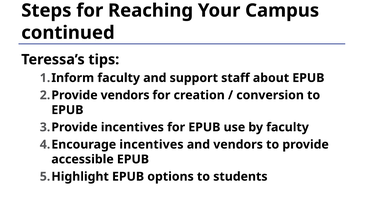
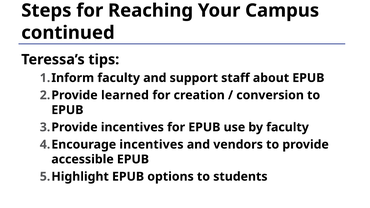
vendors: vendors -> learned (125, 95)
